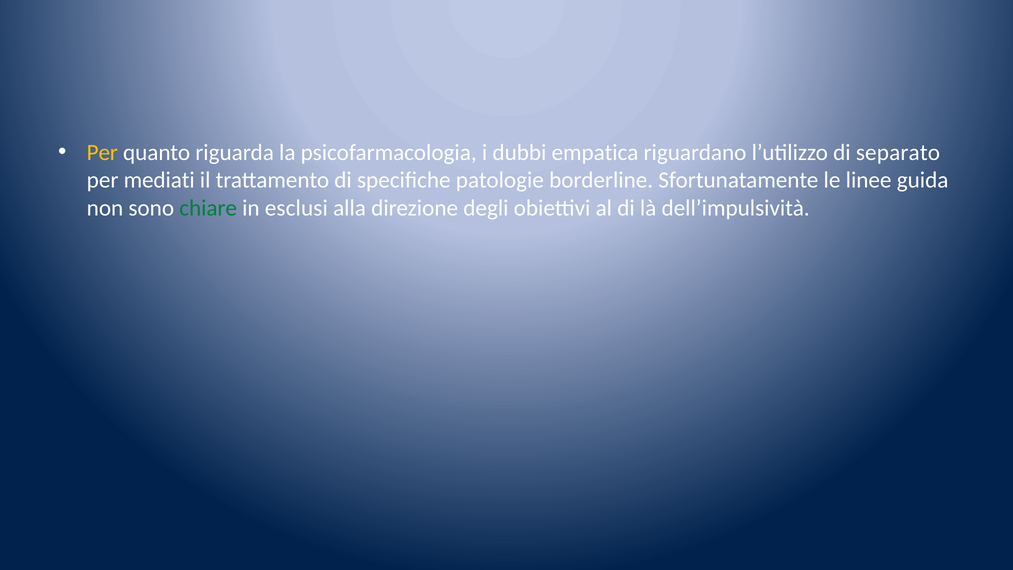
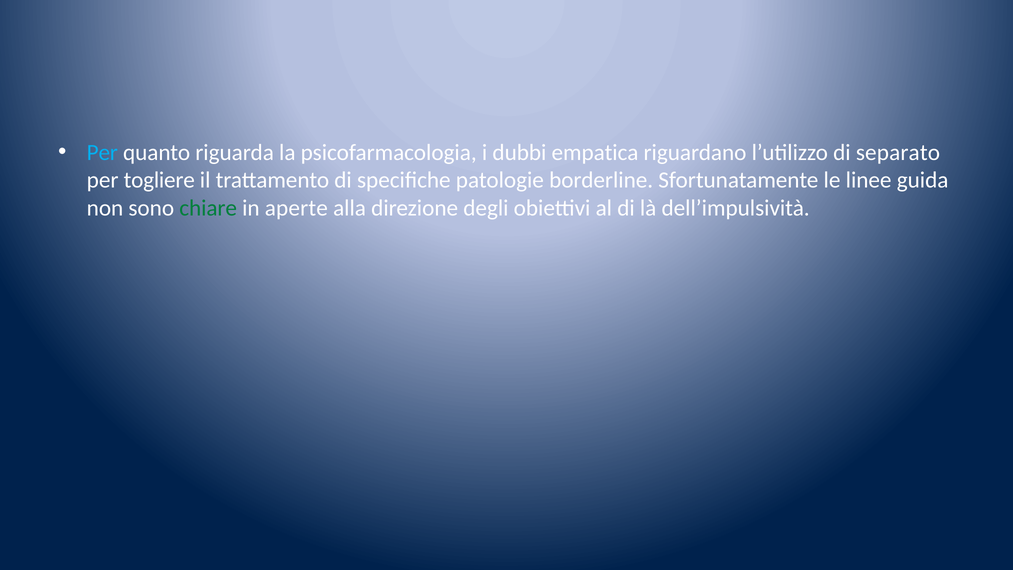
Per colour: yellow -> light blue (102, 152)
mediati: mediati -> togliere (159, 180)
esclusi: esclusi -> aperte (296, 208)
